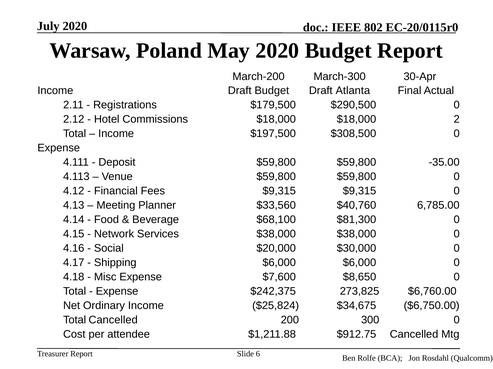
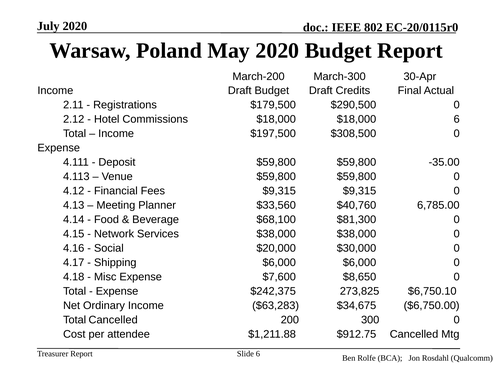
Atlanta: Atlanta -> Credits (353, 91)
$18,000 2: 2 -> 6 (457, 120)
$6,760.00: $6,760.00 -> $6,750.10 (432, 292)
$25,824: $25,824 -> $63,283 (276, 306)
